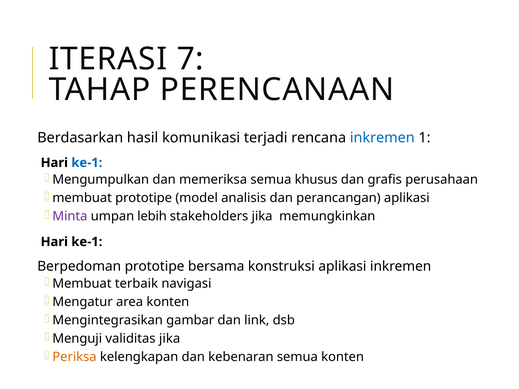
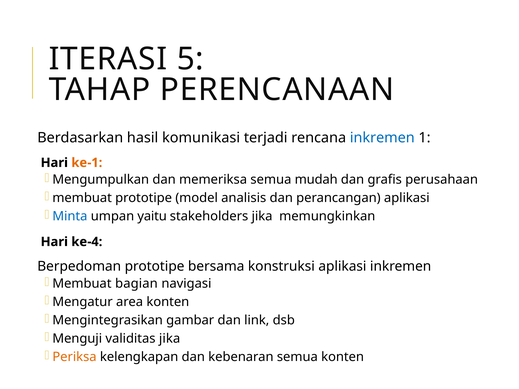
7: 7 -> 5 (190, 59)
ke-1 colour: blue -> orange (87, 163)
khusus: khusus -> mudah (316, 180)
Minta colour: purple -> blue (70, 216)
lebih: lebih -> yaitu (152, 216)
ke-1: ke-1 -> ke-4 (87, 242)
terbaik: terbaik -> bagian (136, 284)
